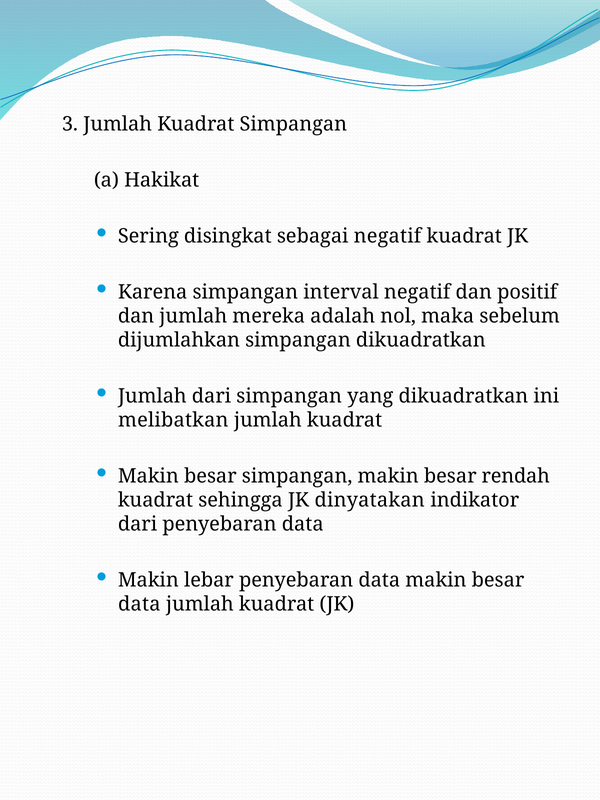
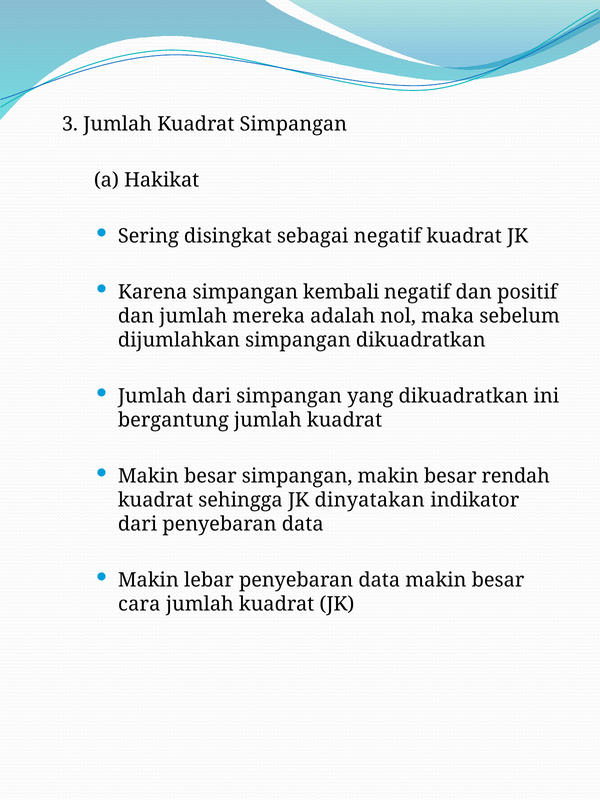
interval: interval -> kembali (341, 292)
melibatkan: melibatkan -> bergantung (173, 420)
data: data -> cara (139, 604)
